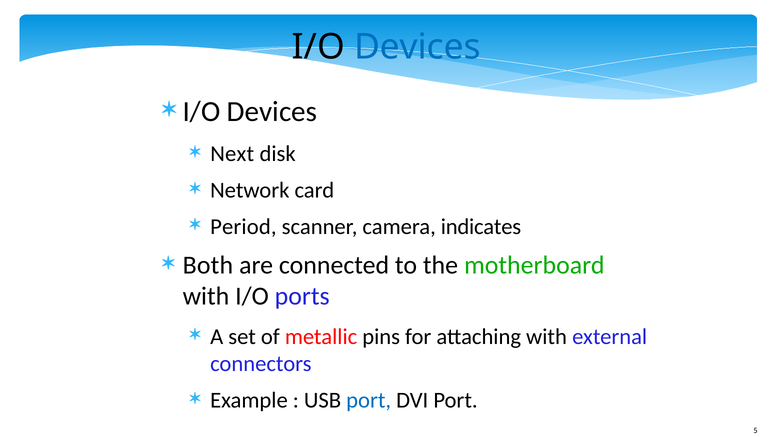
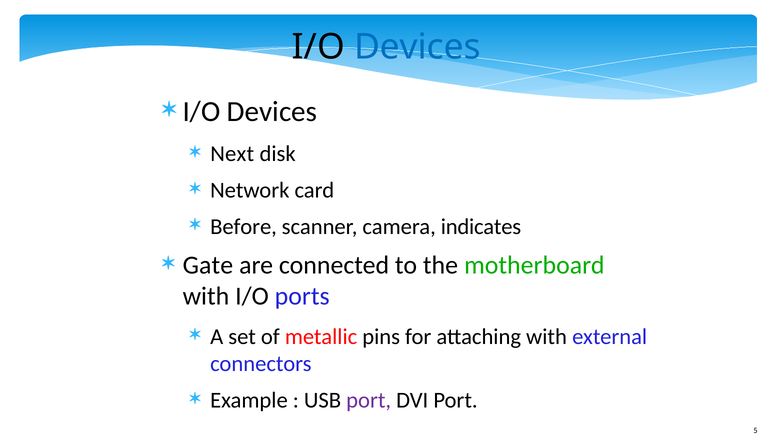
Period: Period -> Before (243, 226)
Both: Both -> Gate (208, 265)
port colour: blue -> purple (369, 400)
